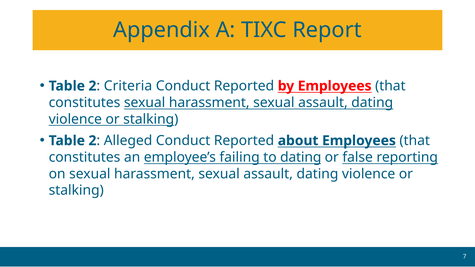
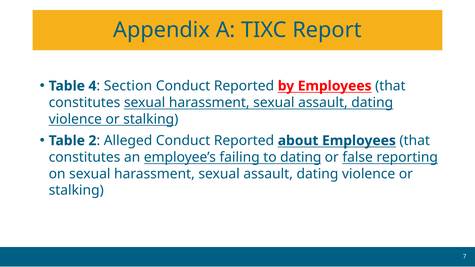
2: 2 -> 4 (92, 86)
Criteria: Criteria -> Section (128, 86)
